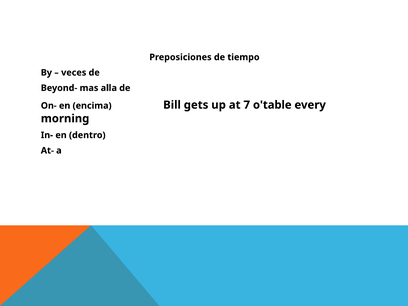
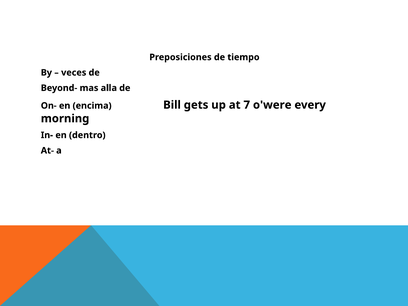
o'table: o'table -> o'were (272, 105)
